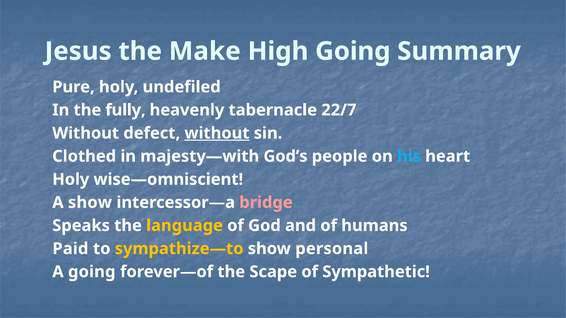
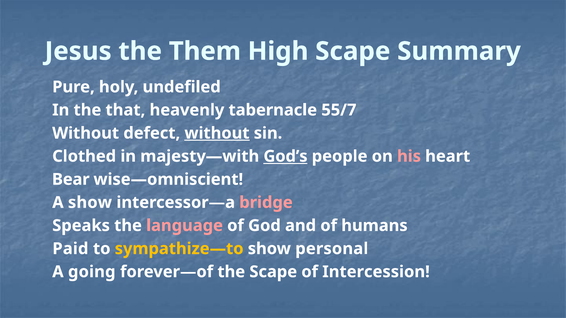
Make: Make -> Them (205, 51)
High Going: Going -> Scape (353, 51)
fully: fully -> that (125, 110)
22/7: 22/7 -> 55/7 (339, 110)
God’s underline: none -> present (286, 156)
his colour: light blue -> pink (409, 156)
Holy: Holy -> Bear (71, 180)
language colour: yellow -> pink (185, 226)
Sympathetic: Sympathetic -> Intercession (376, 272)
